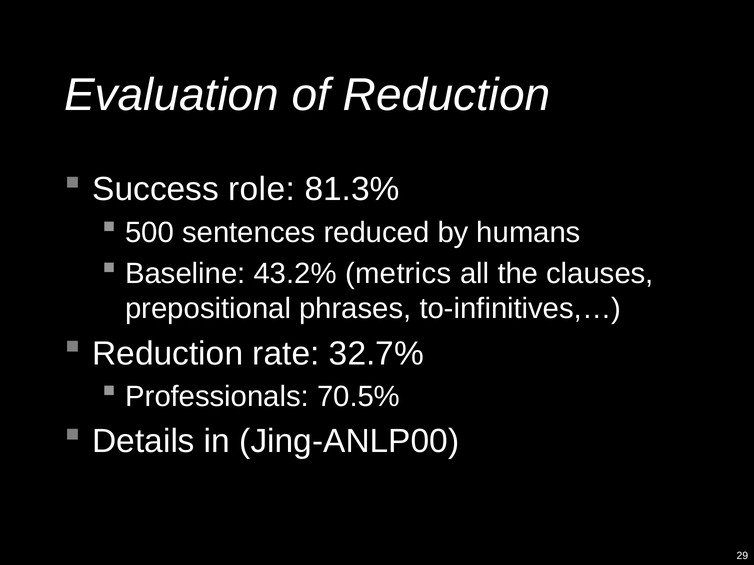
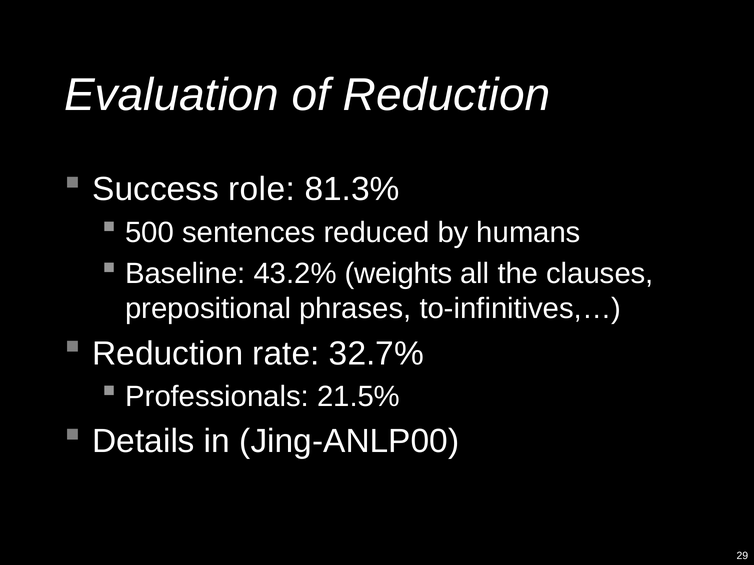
metrics: metrics -> weights (399, 274)
70.5%: 70.5% -> 21.5% (359, 397)
